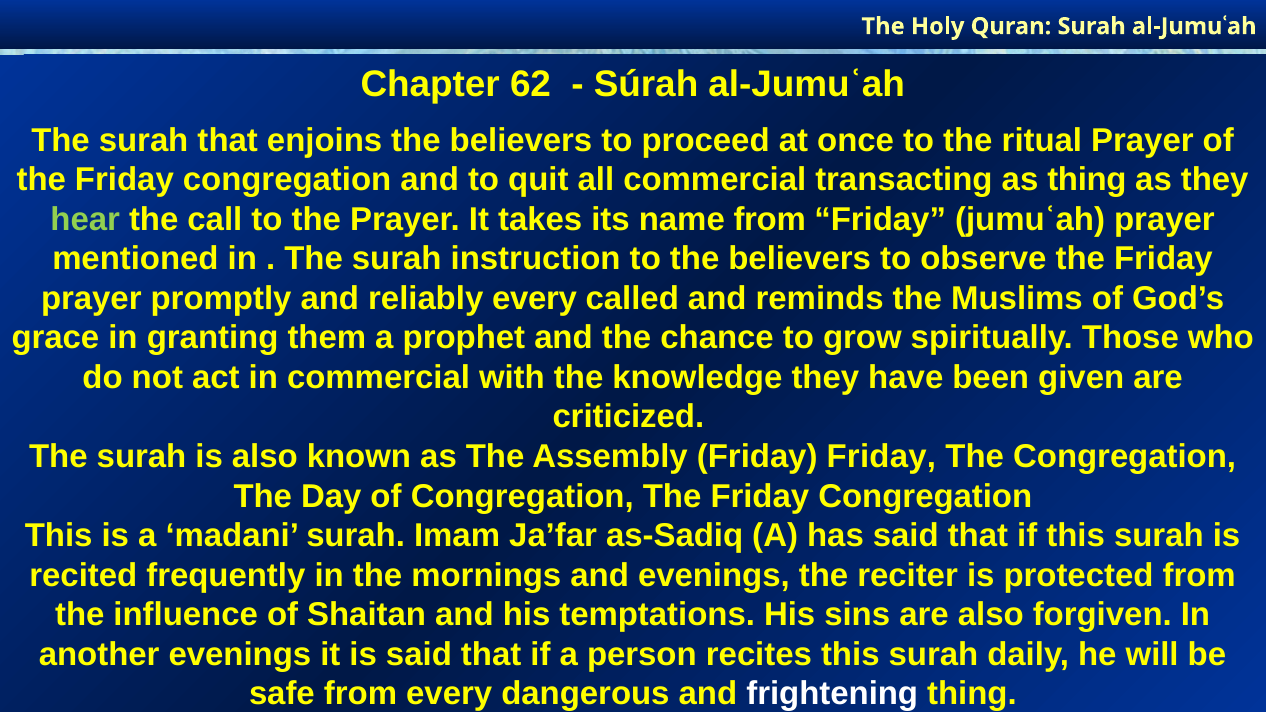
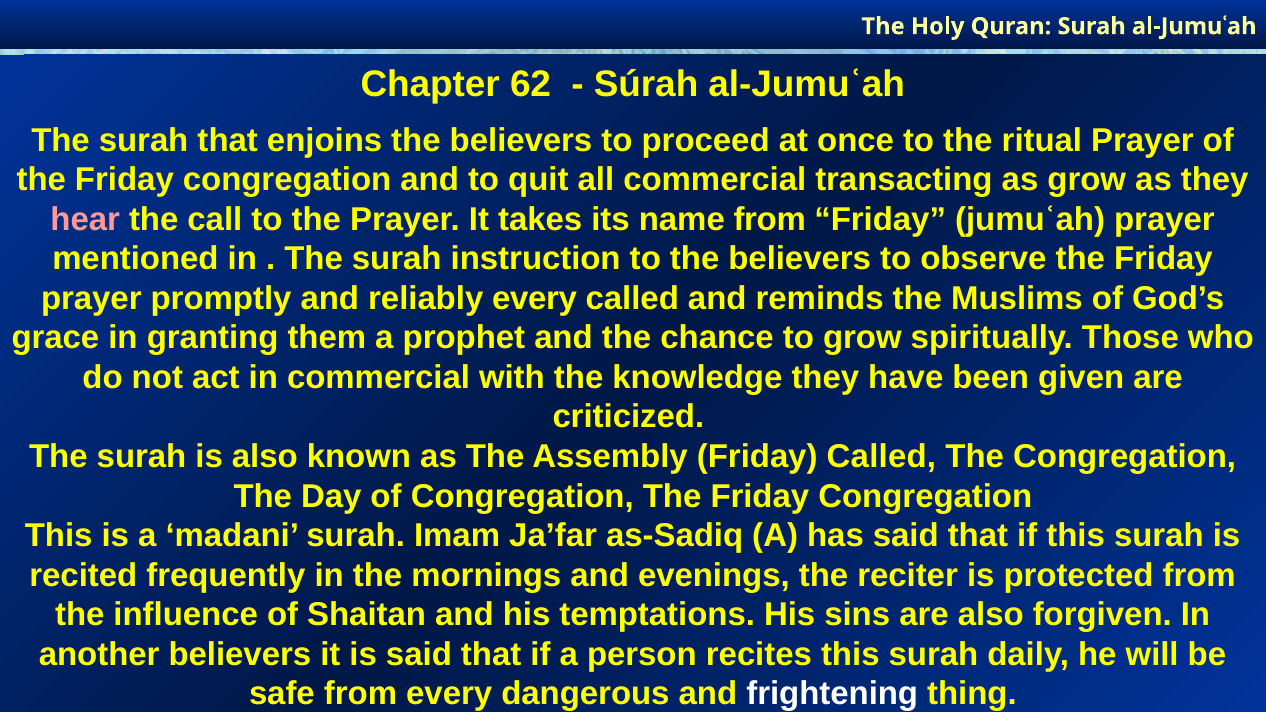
as thing: thing -> grow (1087, 180)
hear colour: light green -> pink (85, 219)
Friday Friday: Friday -> Called (881, 457)
another evenings: evenings -> believers (240, 654)
